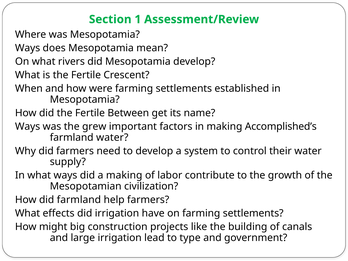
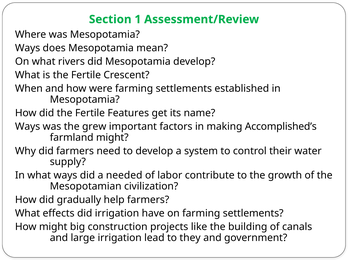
Between: Between -> Features (128, 113)
farmland water: water -> might (112, 137)
a making: making -> needed (124, 175)
did farmland: farmland -> gradually (79, 200)
type: type -> they (190, 238)
